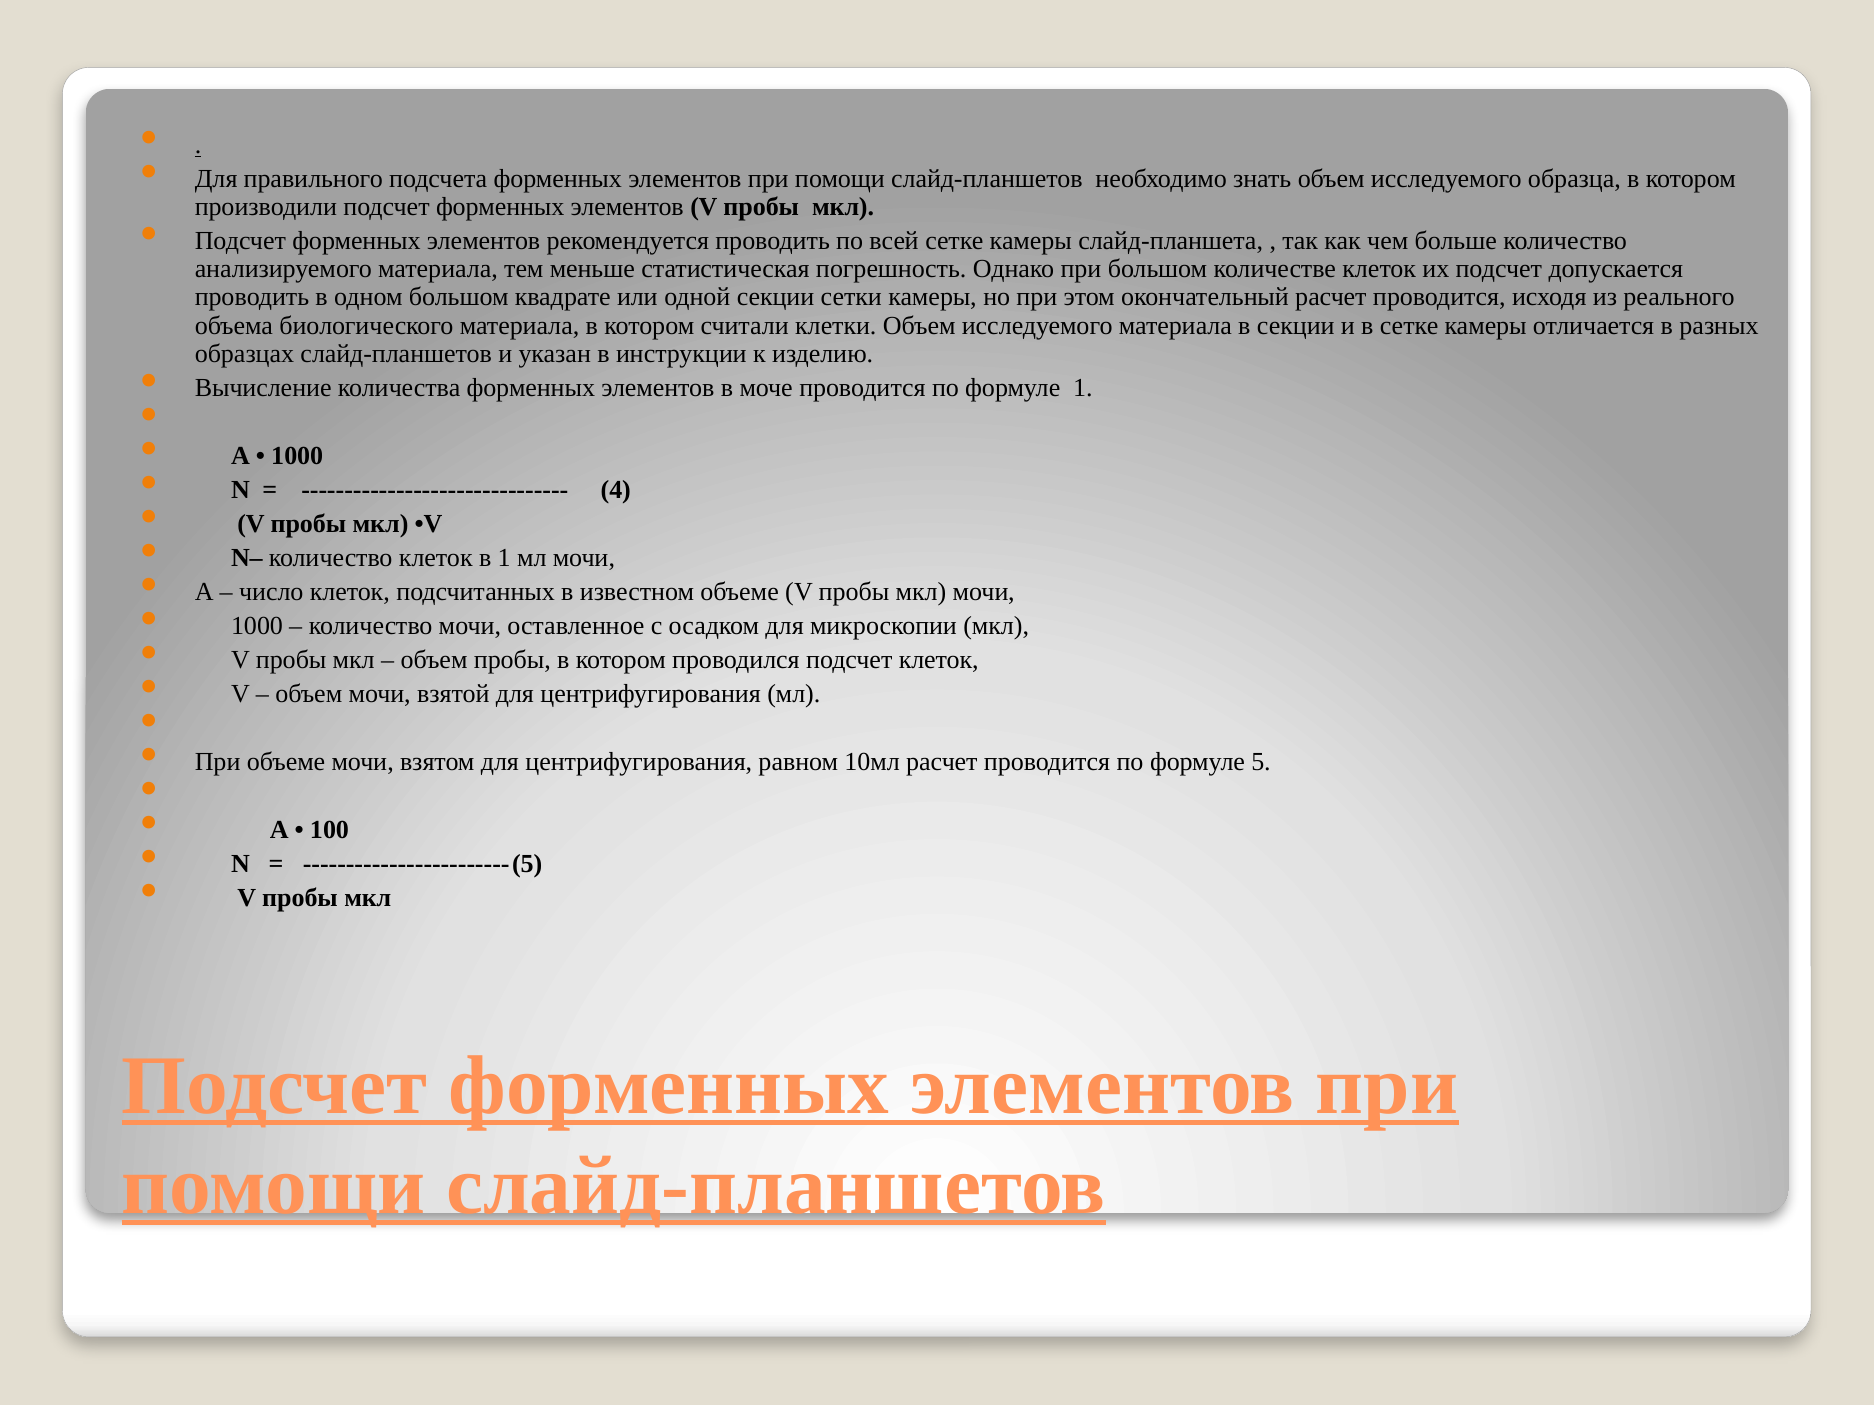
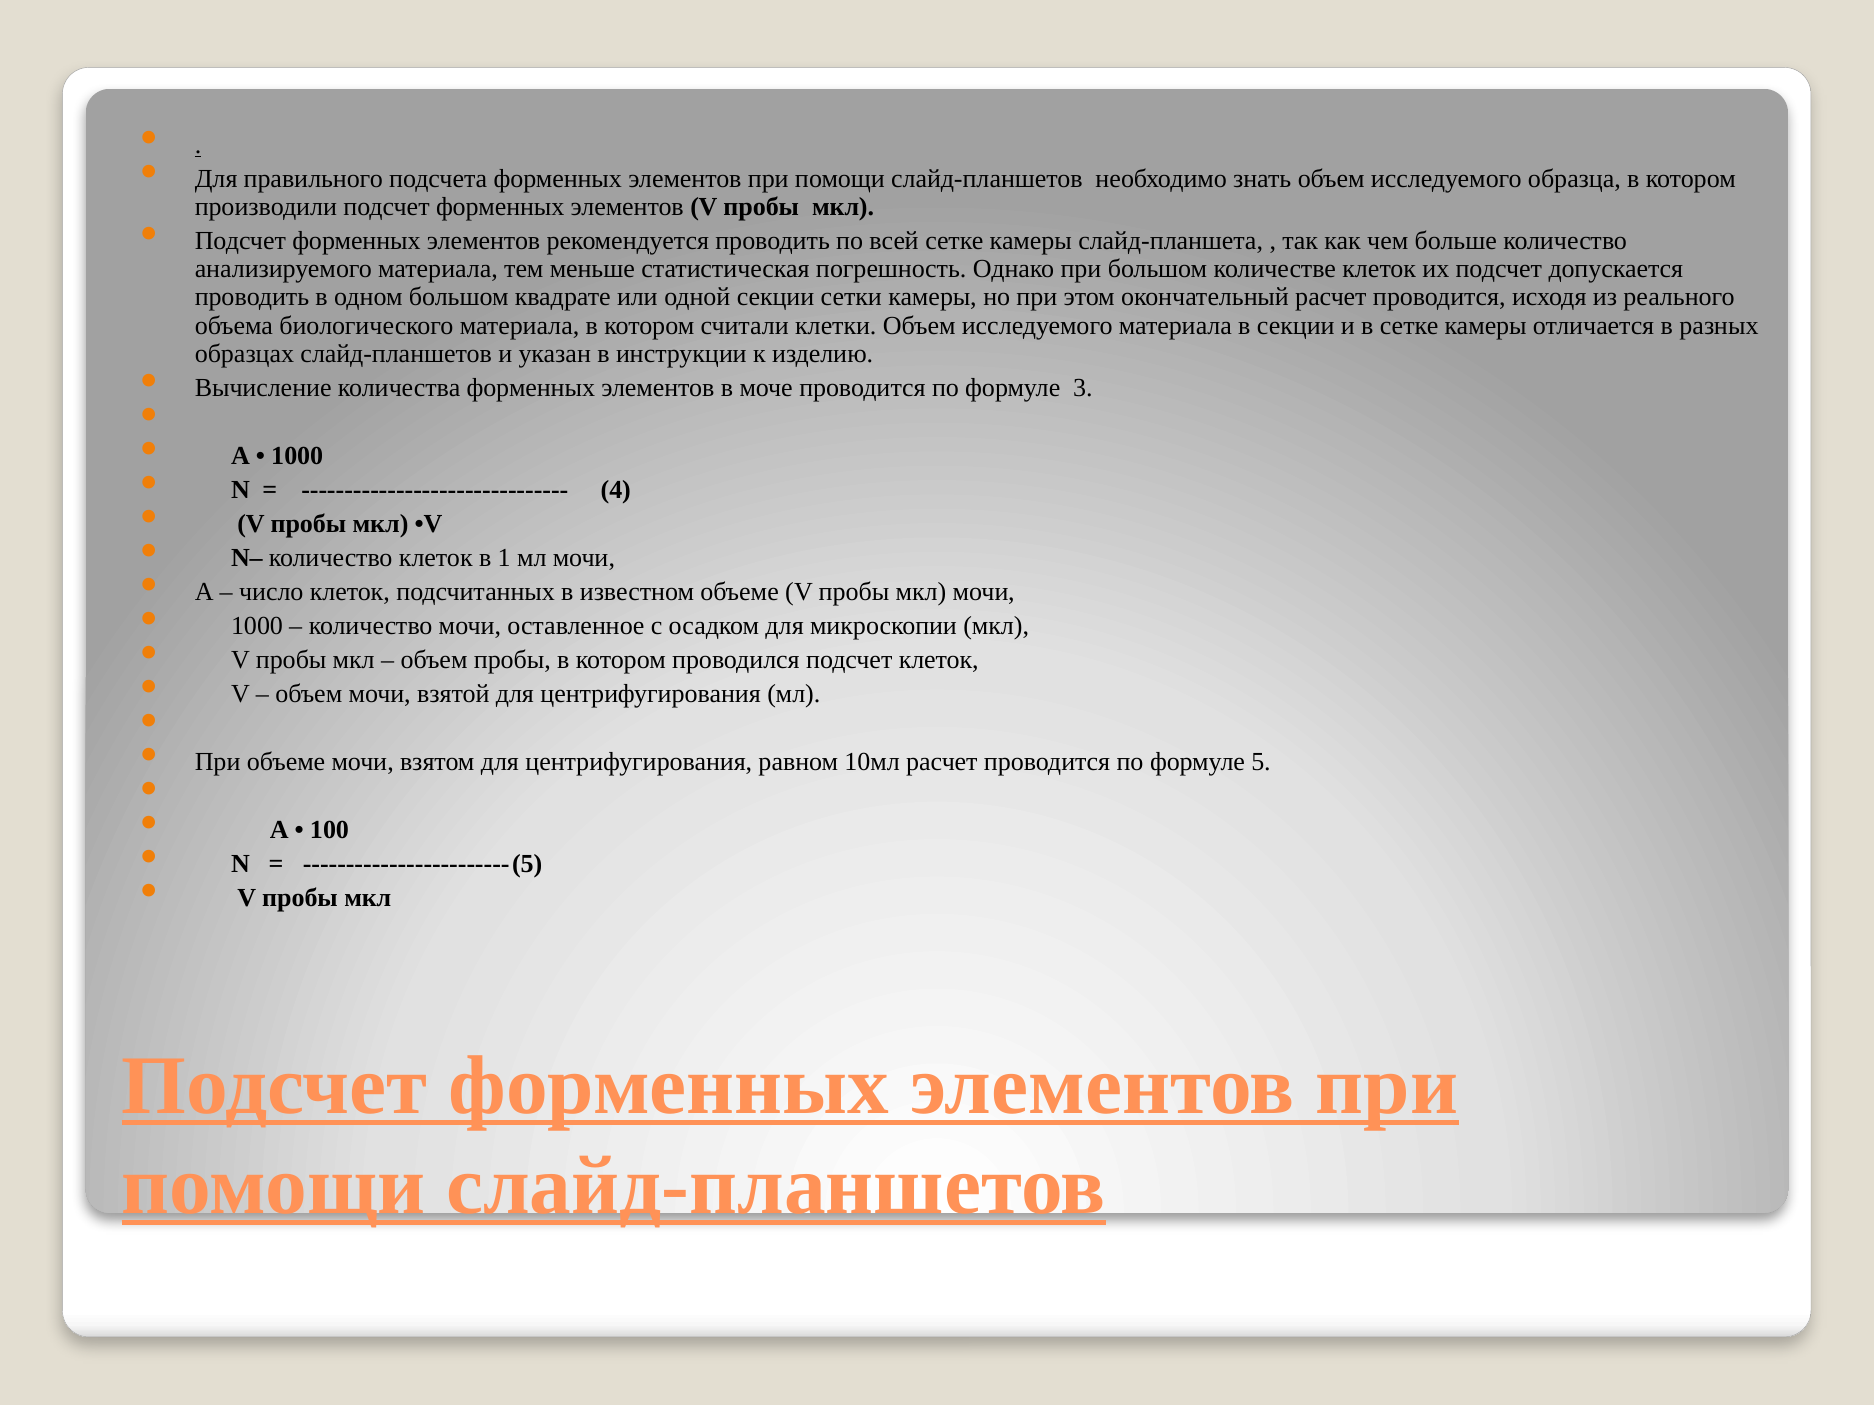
формуле 1: 1 -> 3 (1083, 388)
